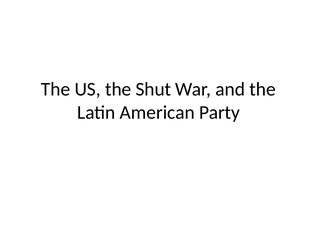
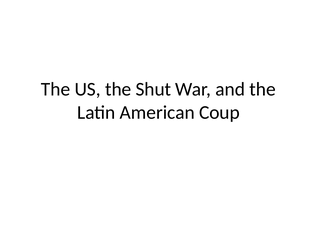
Party: Party -> Coup (219, 112)
